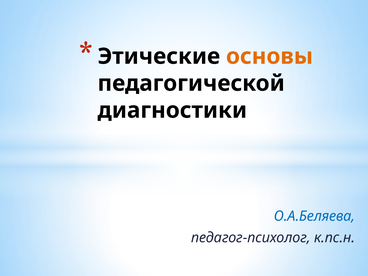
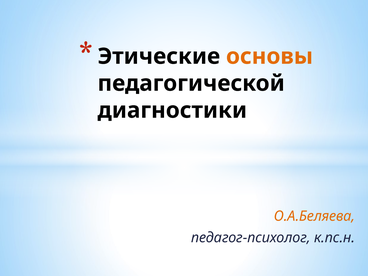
О.А.Беляева colour: blue -> orange (315, 216)
